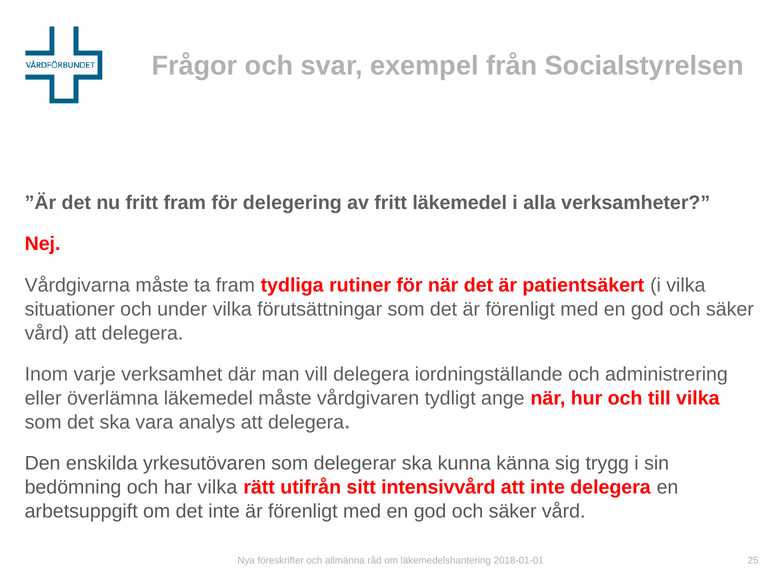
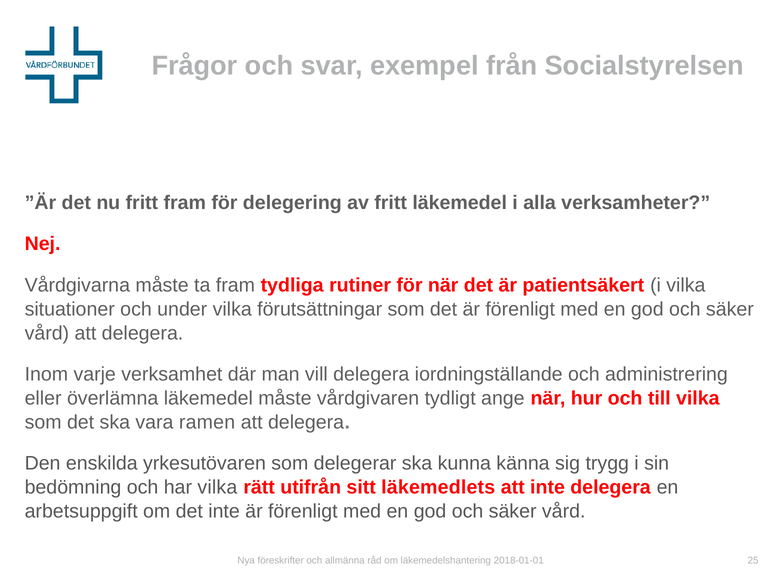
analys: analys -> ramen (207, 422)
intensivvård: intensivvård -> läkemedlets (438, 488)
